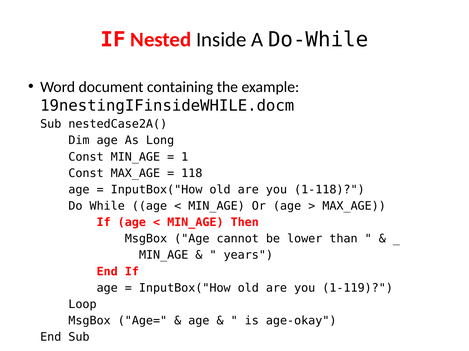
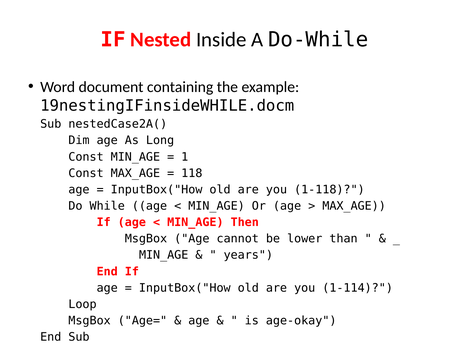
1-119: 1-119 -> 1-114 (358, 288)
